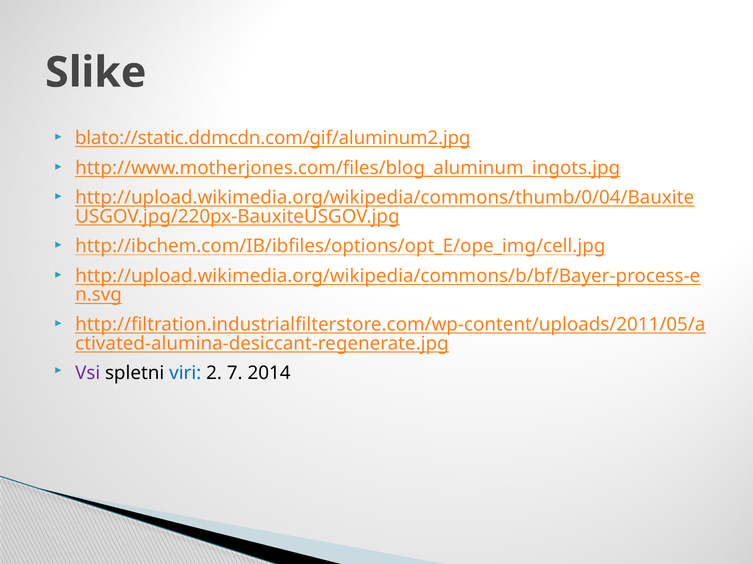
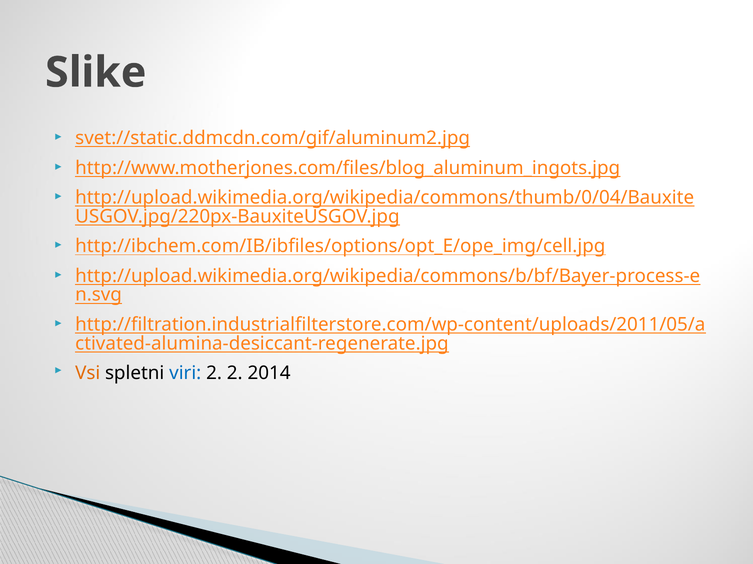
blato://static.ddmcdn.com/gif/aluminum2.jpg: blato://static.ddmcdn.com/gif/aluminum2.jpg -> svet://static.ddmcdn.com/gif/aluminum2.jpg (273, 138)
Vsi colour: purple -> orange (88, 374)
2 7: 7 -> 2 (235, 374)
